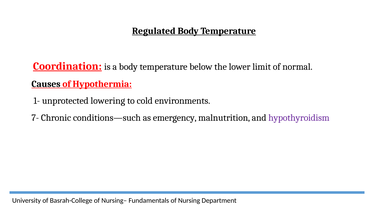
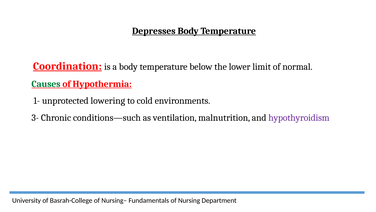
Regulated: Regulated -> Depresses (154, 31)
Causes colour: black -> green (46, 84)
7-: 7- -> 3- (35, 117)
emergency: emergency -> ventilation (175, 117)
